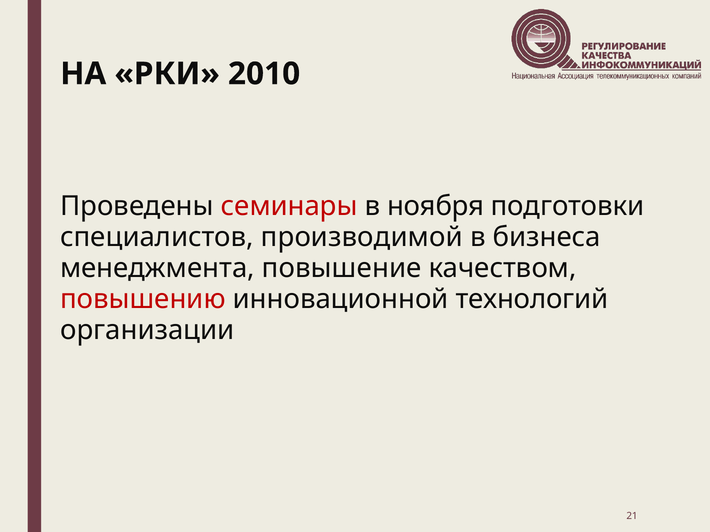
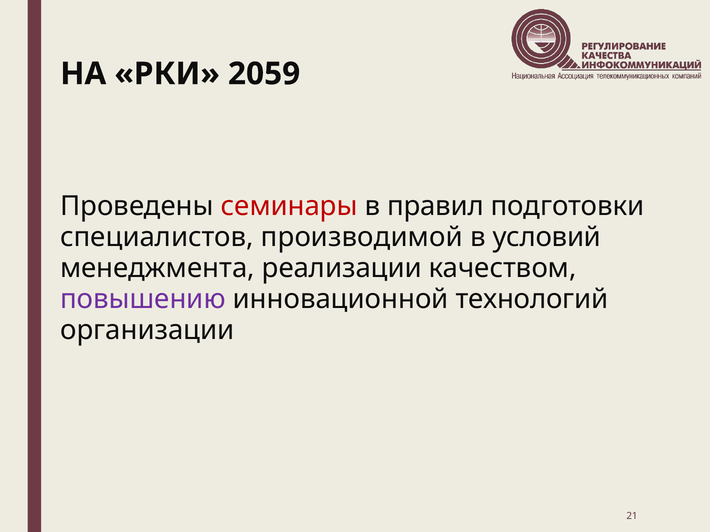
2010: 2010 -> 2059 (264, 74)
ноября: ноября -> правил (436, 206)
бизнеса: бизнеса -> условий (547, 237)
повышение: повышение -> реализации (342, 268)
повышению colour: red -> purple (143, 299)
